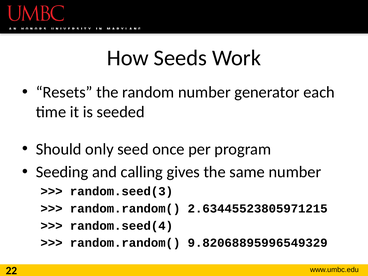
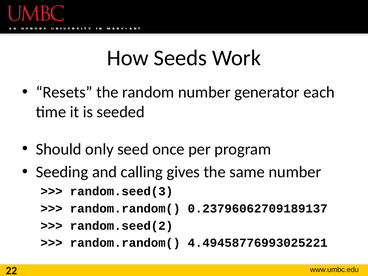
2.63445523805971215: 2.63445523805971215 -> 0.23796062709189137 (258, 209)
random.seed(4: random.seed(4 -> random.seed(2 (121, 226)
9.82068895996549329: 9.82068895996549329 -> 4.49458776993025221 (258, 243)
